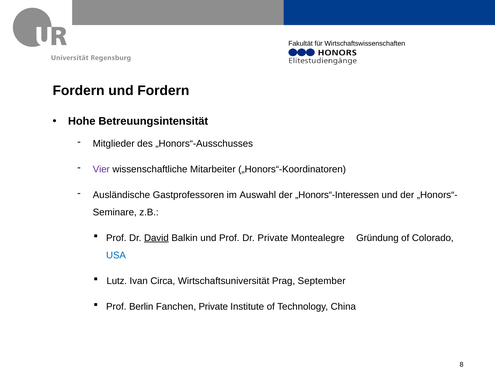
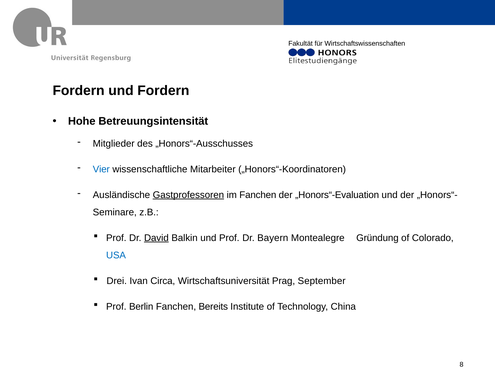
Vier colour: purple -> blue (101, 169)
Gastprofessoren underline: none -> present (188, 194)
im Auswahl: Auswahl -> Fanchen (258, 194)
„Honors“-Interessen: „Honors“-Interessen -> „Honors“-Evaluation (337, 194)
Dr Private: Private -> Bayern (273, 237)
Lutz: Lutz -> Drei (117, 280)
Fanchen Private: Private -> Bereits (213, 306)
